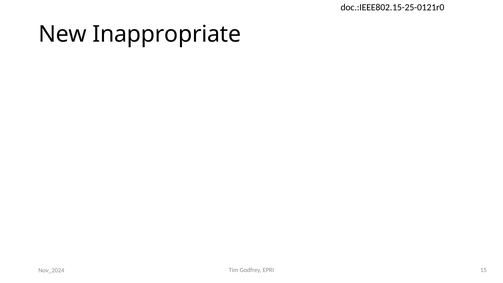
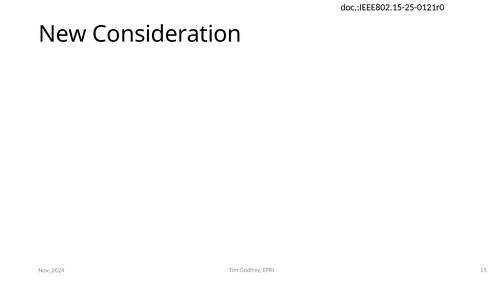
Inappropriate: Inappropriate -> Consideration (167, 34)
